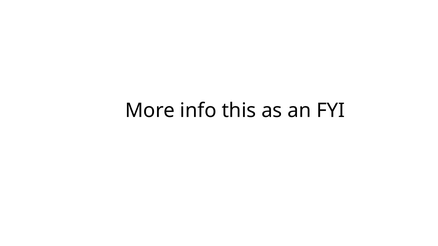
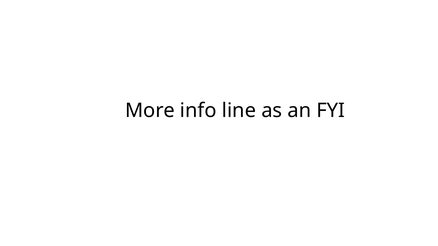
this: this -> line (239, 111)
